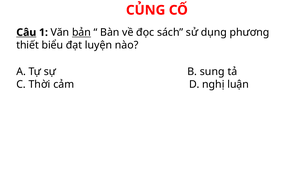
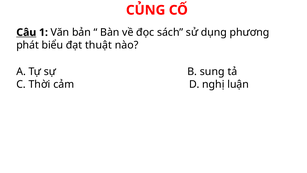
bản underline: present -> none (81, 32)
thiết: thiết -> phát (28, 45)
luyện: luyện -> thuật (99, 45)
